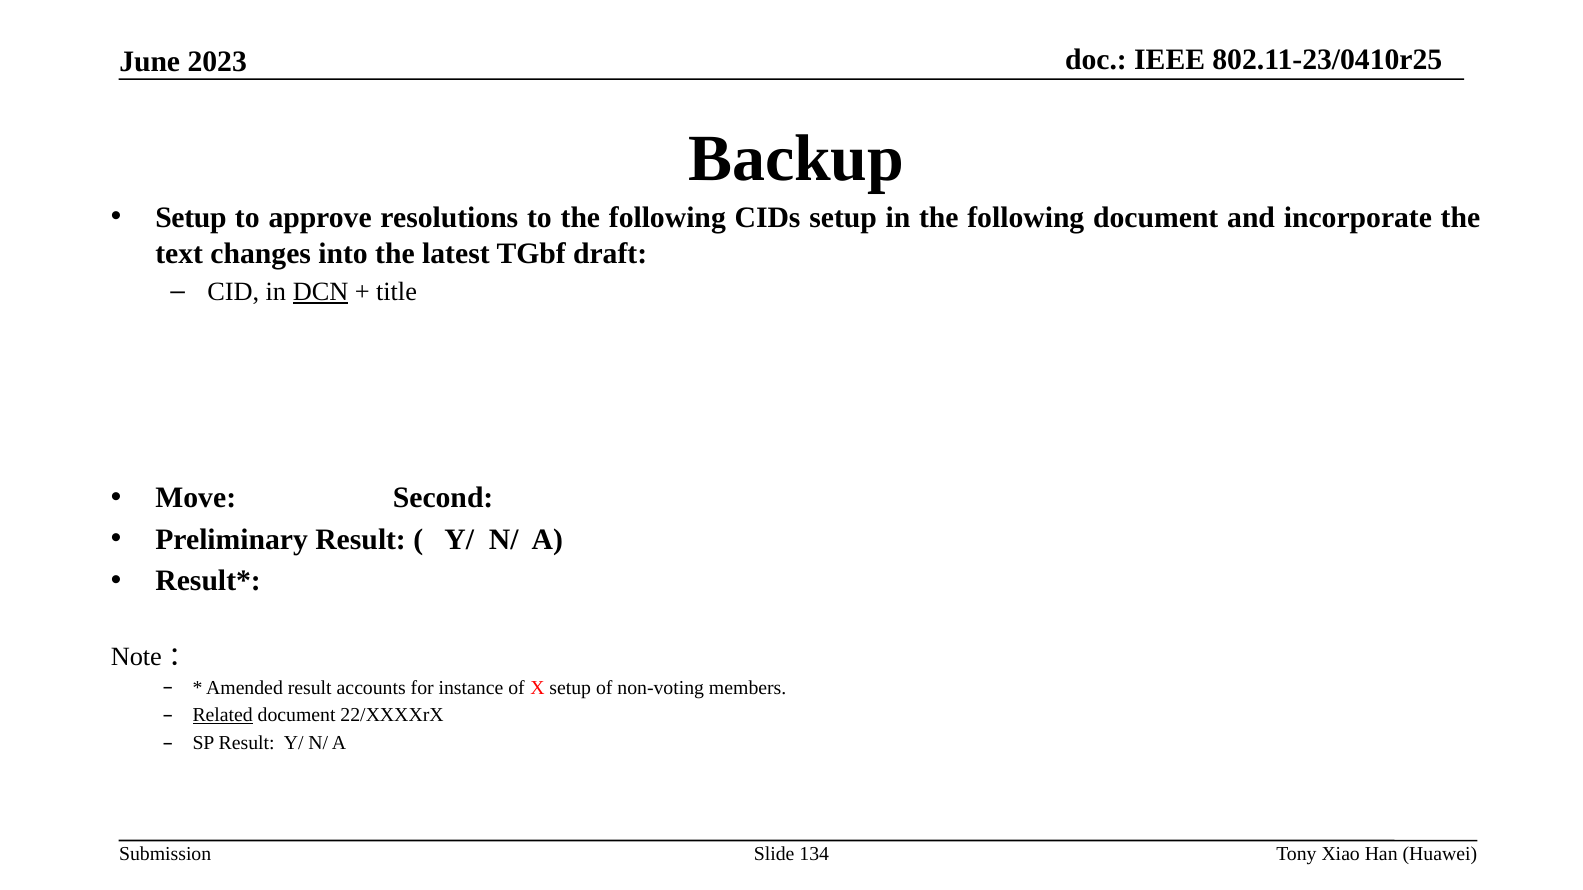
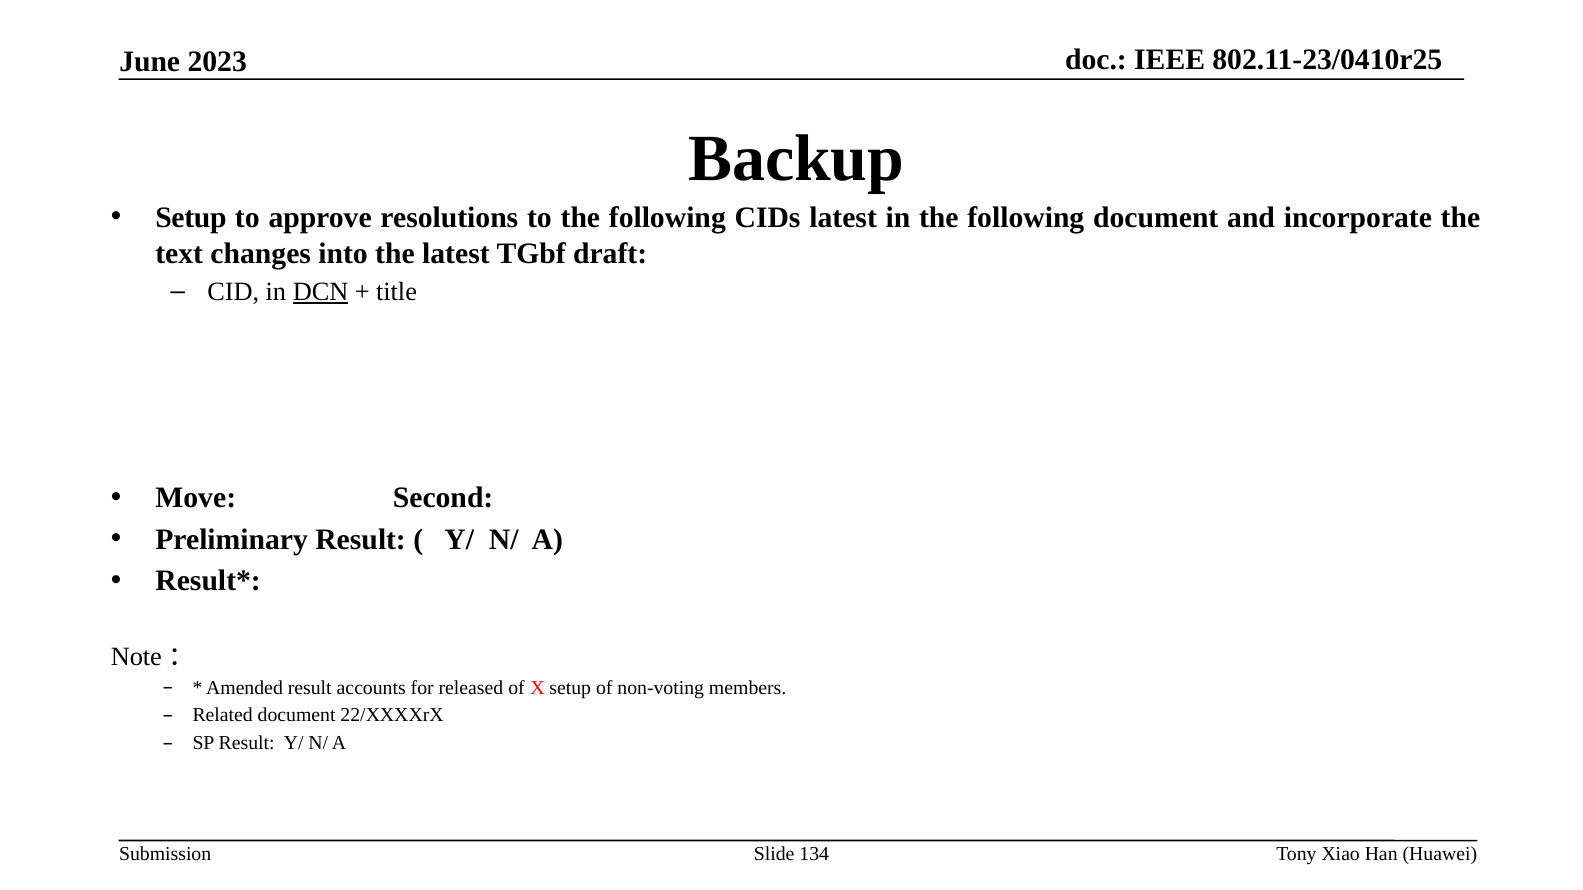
CIDs setup: setup -> latest (843, 218)
instance: instance -> released (471, 688)
Related underline: present -> none (223, 716)
